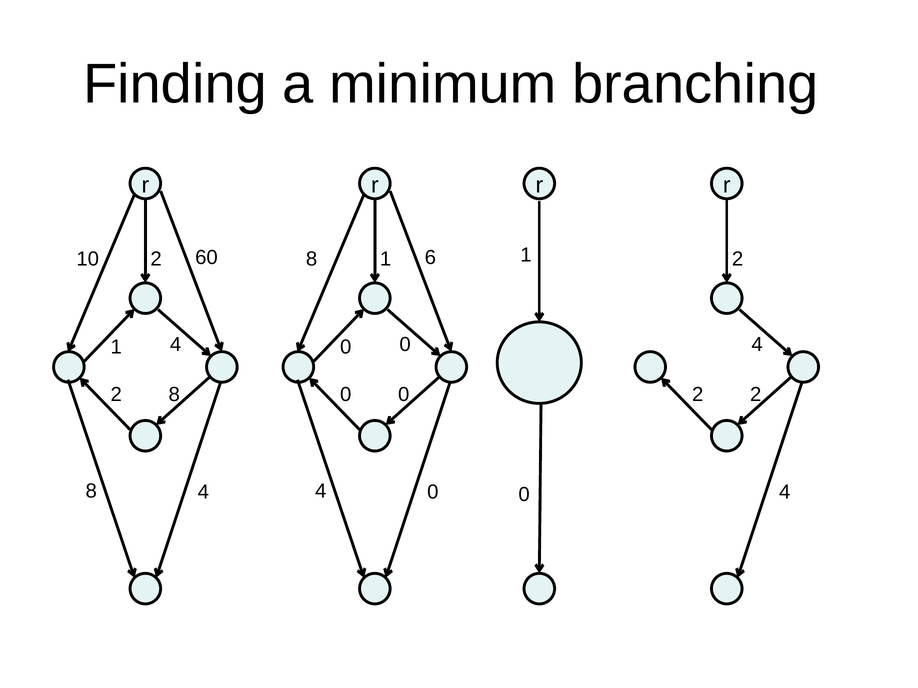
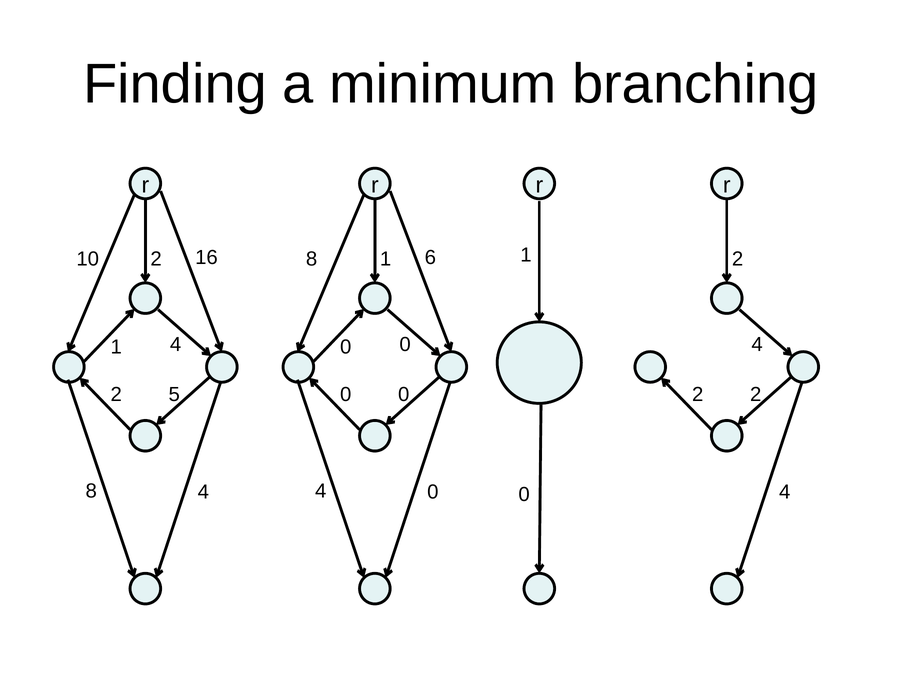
60: 60 -> 16 (206, 257)
2 8: 8 -> 5 (174, 395)
